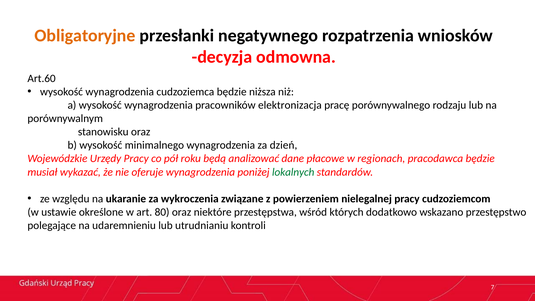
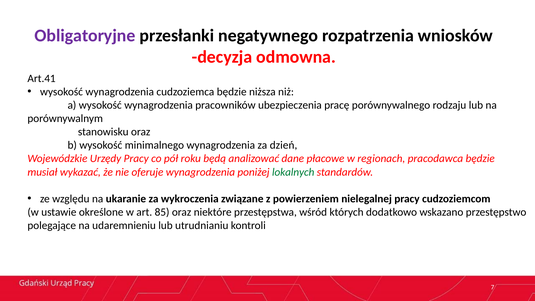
Obligatoryjne colour: orange -> purple (85, 36)
Art.60: Art.60 -> Art.41 (42, 78)
elektronizacja: elektronizacja -> ubezpieczenia (290, 105)
80: 80 -> 85 (162, 212)
